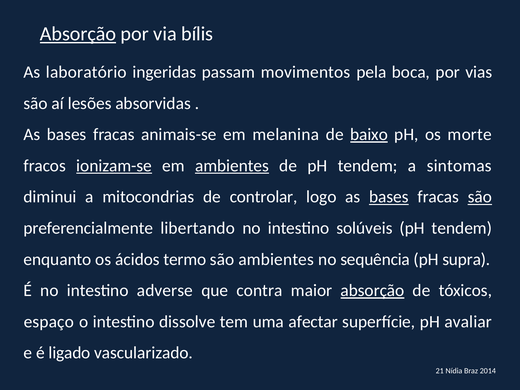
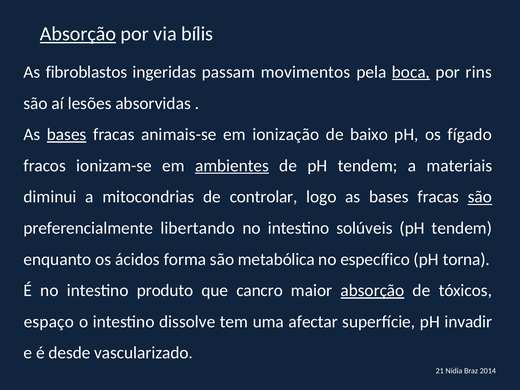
laboratório: laboratório -> fibroblastos (86, 72)
boca underline: none -> present (411, 72)
vias: vias -> rins (479, 72)
bases underline: none -> present (67, 135)
melanina: melanina -> ionização (286, 135)
baixo underline: present -> none (369, 135)
morte: morte -> fígado (470, 135)
ionizam-se underline: present -> none (114, 166)
sintomas: sintomas -> materiais (459, 166)
bases underline: present -> none (389, 197)
termo: termo -> forma (185, 259)
são ambientes: ambientes -> metabólica (276, 259)
sequência: sequência -> específico (375, 259)
supra: supra -> torna (466, 259)
adverse: adverse -> produto (165, 291)
contra: contra -> cancro (260, 291)
avaliar: avaliar -> invadir (468, 322)
ligado: ligado -> desde (69, 353)
